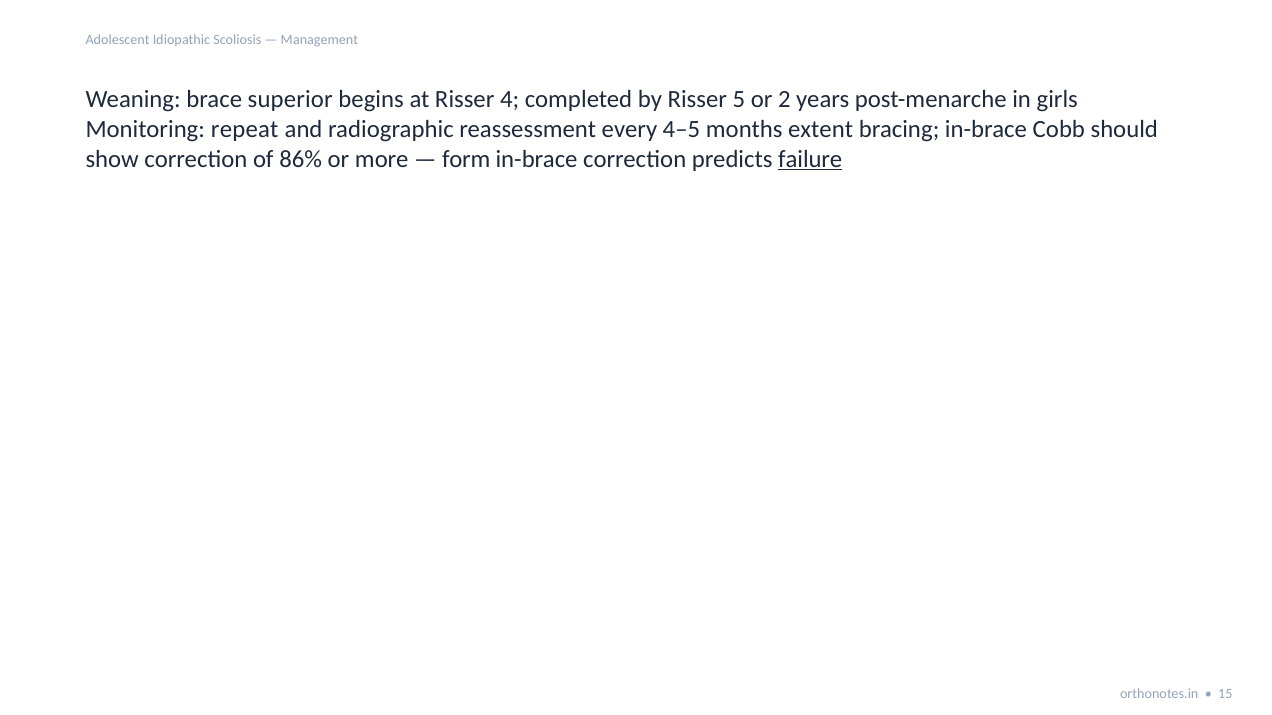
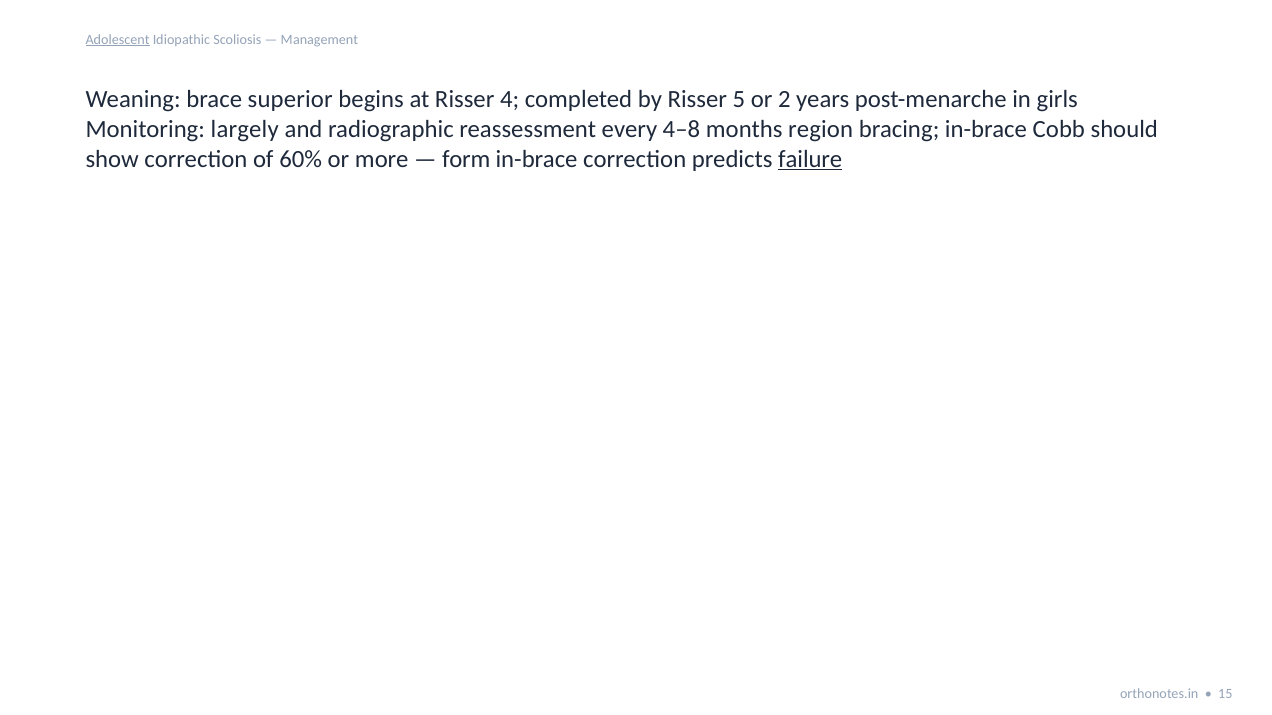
Adolescent underline: none -> present (118, 40)
repeat: repeat -> largely (245, 130)
4–5: 4–5 -> 4–8 (681, 130)
extent: extent -> region (821, 130)
86%: 86% -> 60% (301, 159)
